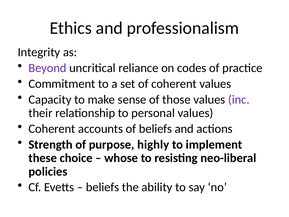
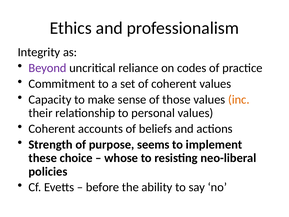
inc colour: purple -> orange (239, 99)
highly: highly -> seems (153, 144)
beliefs: beliefs -> before (103, 187)
